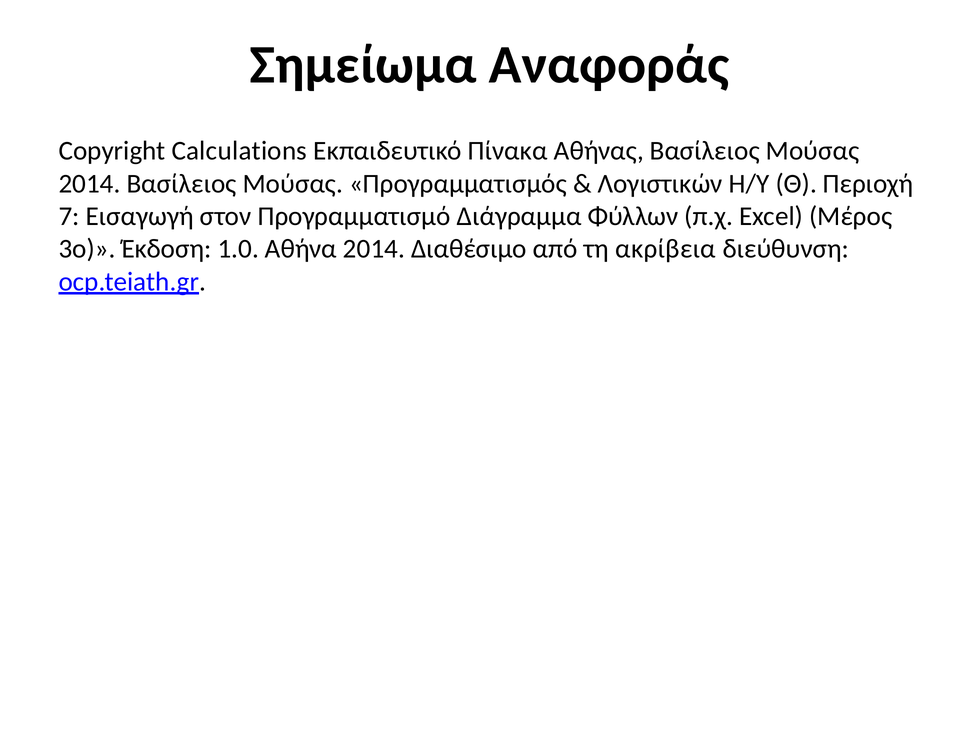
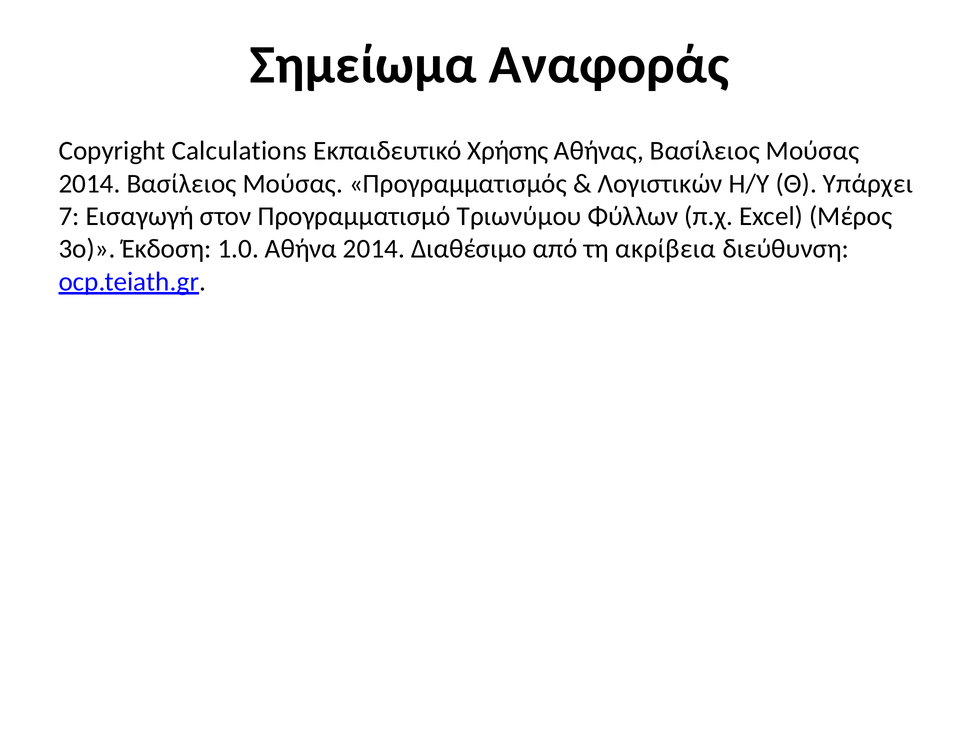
Πίνακα: Πίνακα -> Χρήσης (508, 151)
Περιοχή: Περιοχή -> Υπάρχει (868, 184)
Διάγραμμα: Διάγραμμα -> Τριωνύμου (519, 216)
